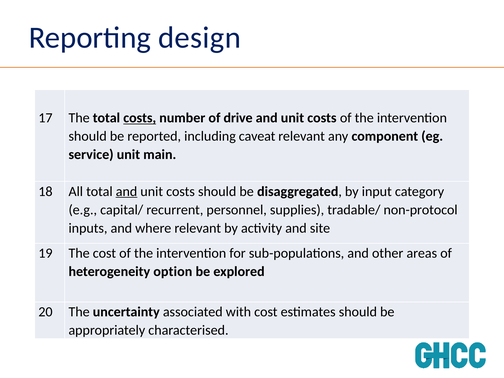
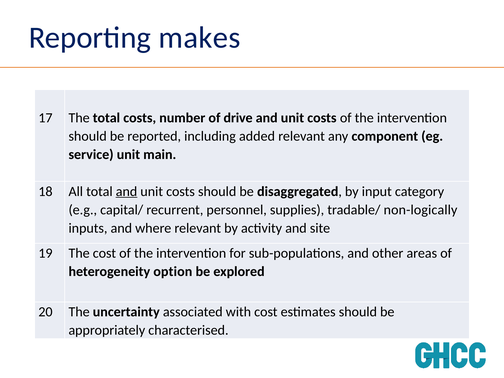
design: design -> makes (200, 38)
costs underline: present -> none (140, 118)
caveat: caveat -> added (257, 136)
non-protocol: non-protocol -> non-logically (421, 210)
